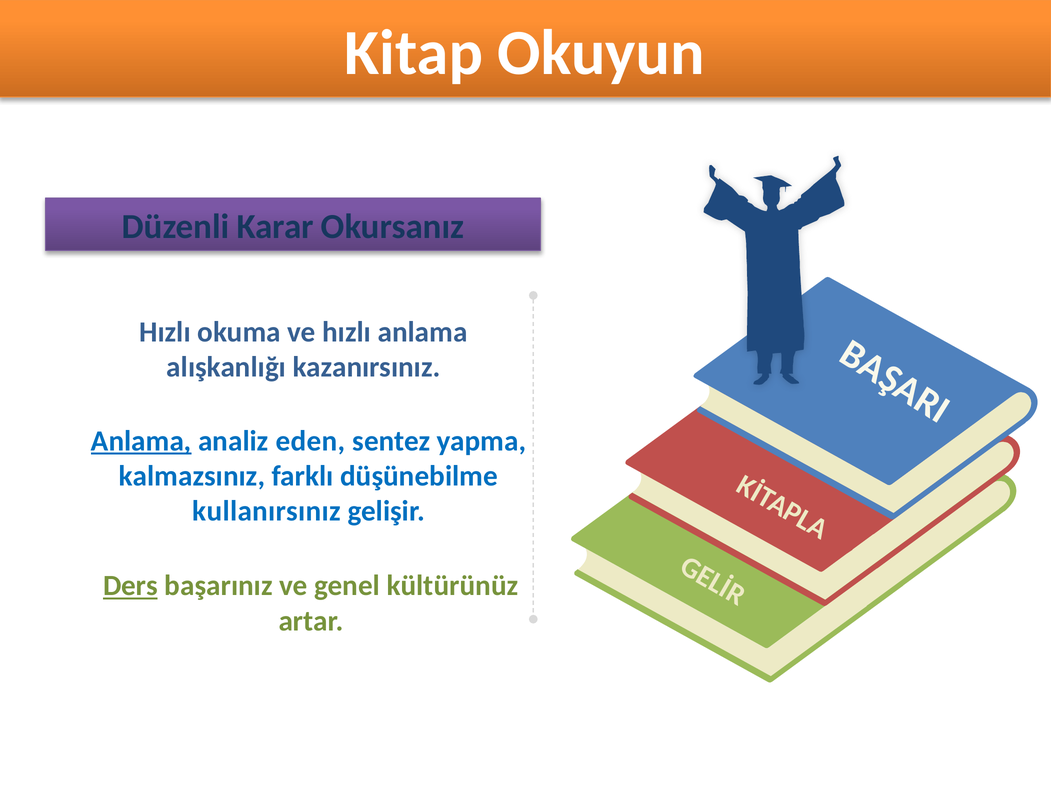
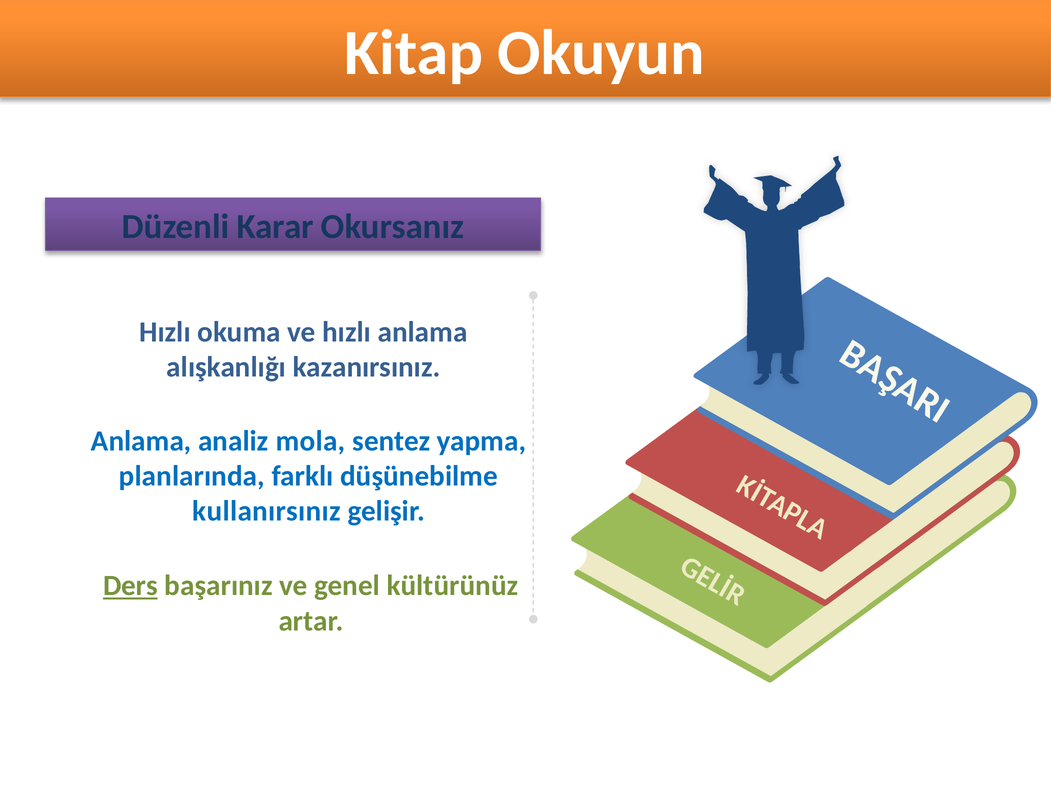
Anlama underline: present -> none (141, 441)
eden: eden -> mola (310, 441)
kalmazsınız: kalmazsınız -> planlarında (192, 476)
